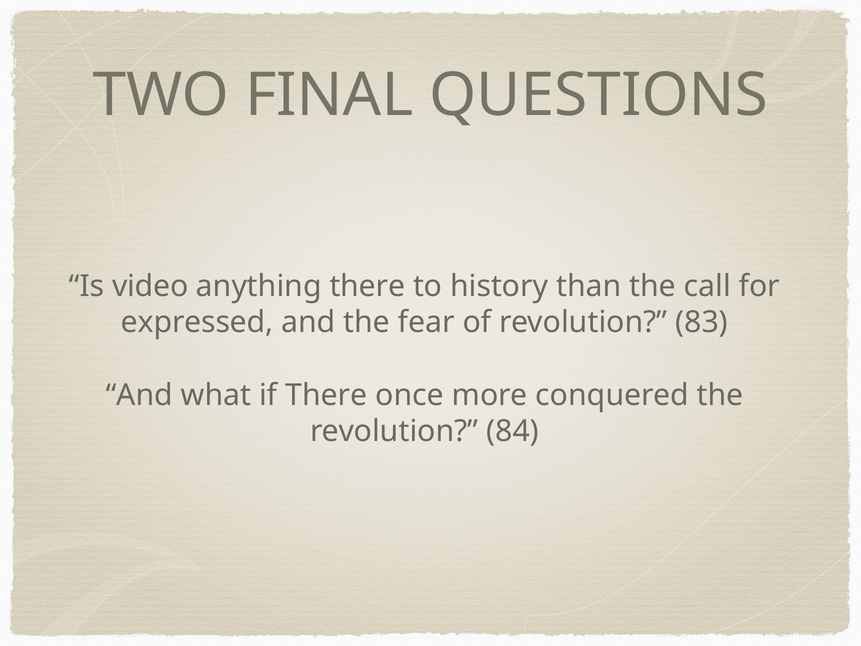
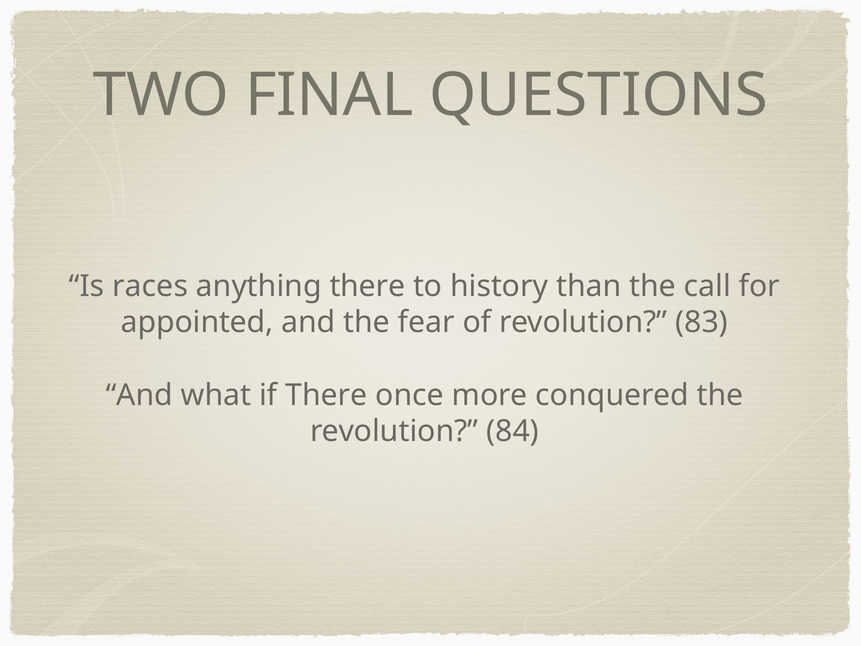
video: video -> races (150, 286)
expressed: expressed -> appointed (197, 322)
